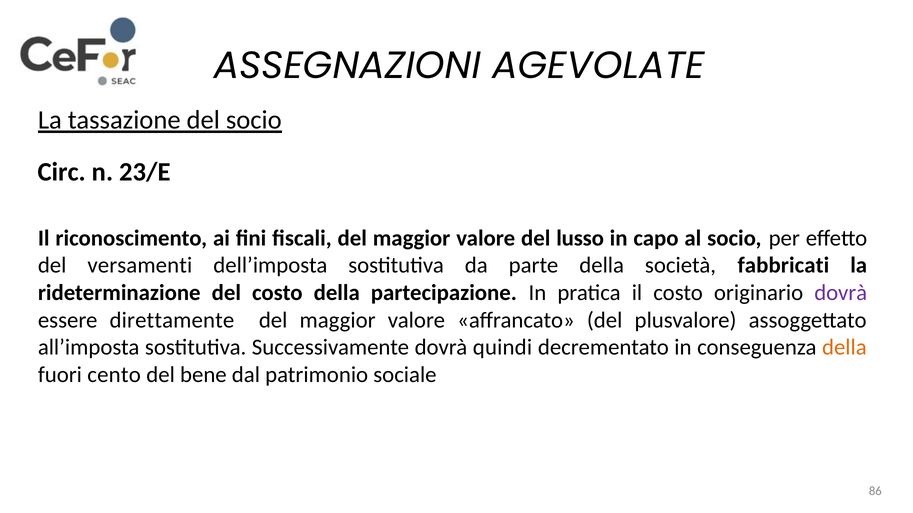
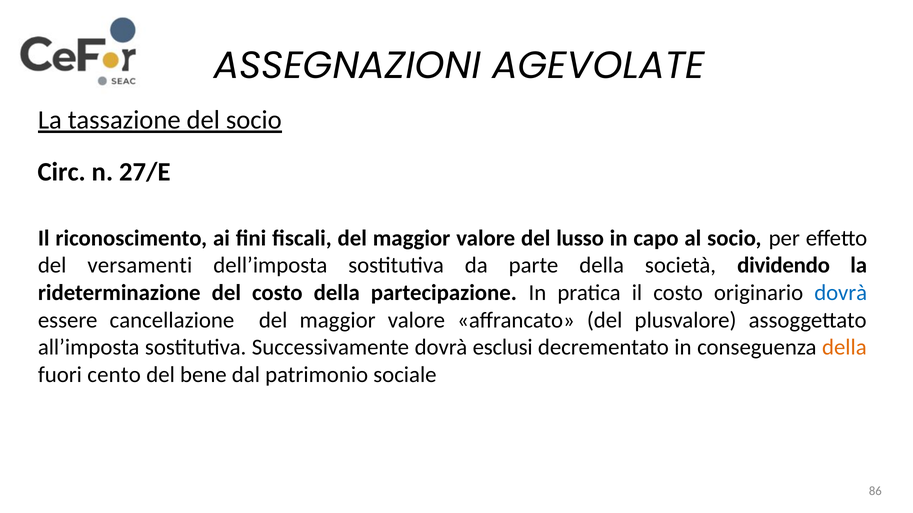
23/E: 23/E -> 27/E (145, 172)
fabbricati: fabbricati -> dividendo (784, 266)
dovrà colour: purple -> blue (841, 293)
direttamente: direttamente -> cancellazione (172, 320)
quindi: quindi -> esclusi (503, 348)
